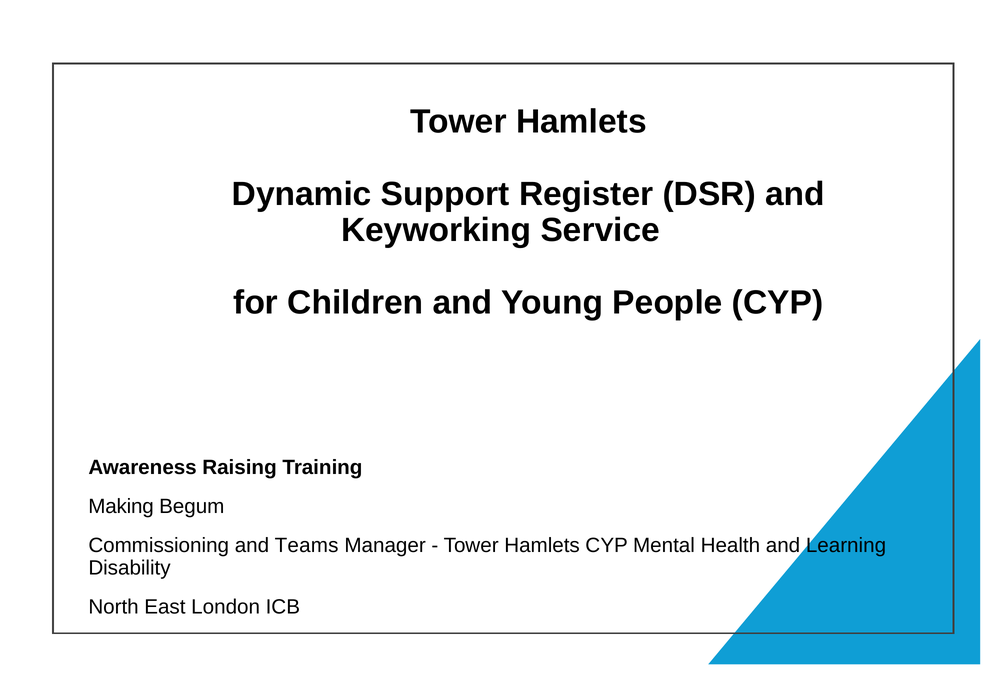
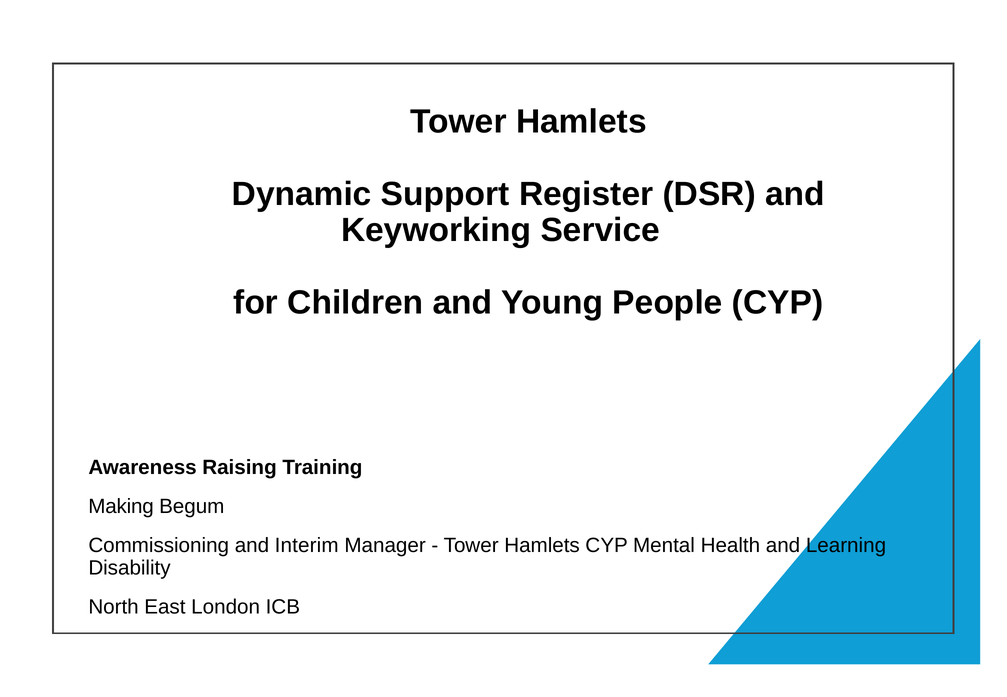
Teams: Teams -> Interim (307, 546)
